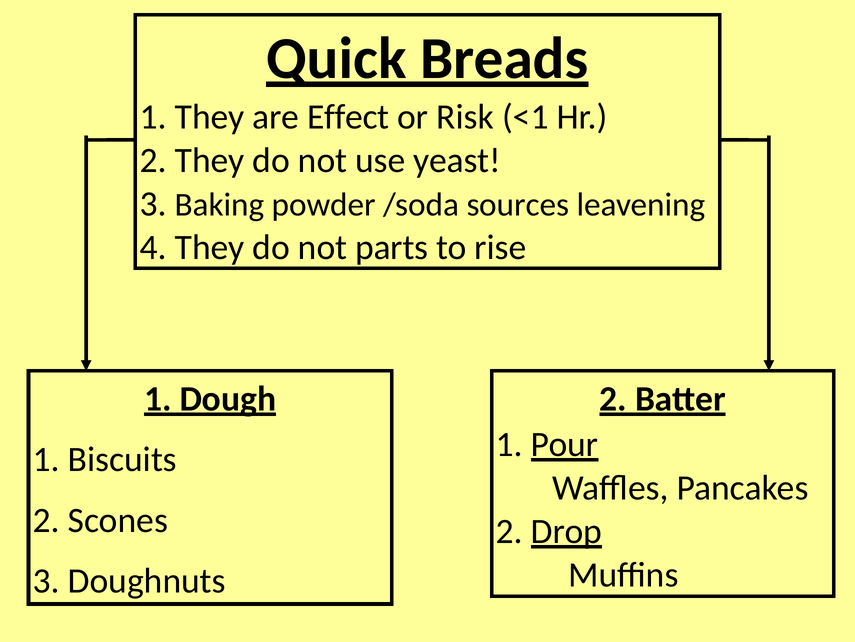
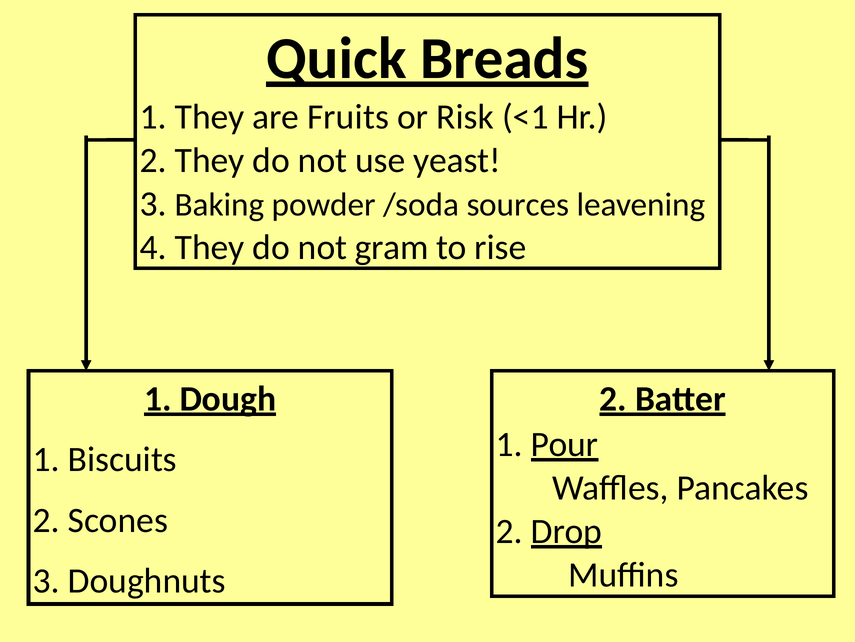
Effect: Effect -> Fruits (348, 117)
parts: parts -> gram (392, 247)
